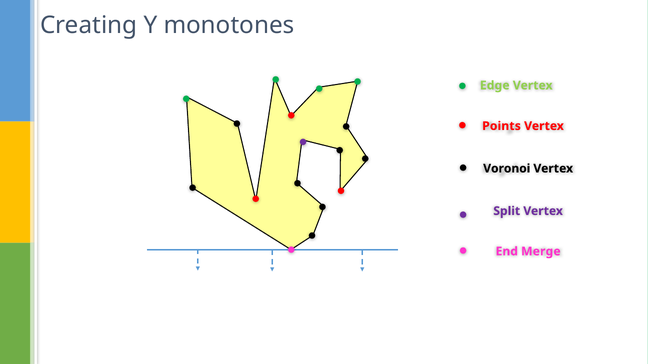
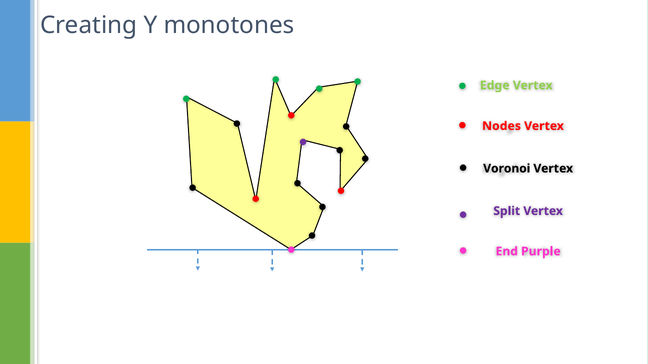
Points: Points -> Nodes (502, 126)
Merge: Merge -> Purple (541, 252)
